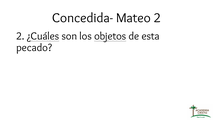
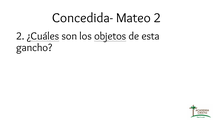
pecado: pecado -> gancho (34, 48)
